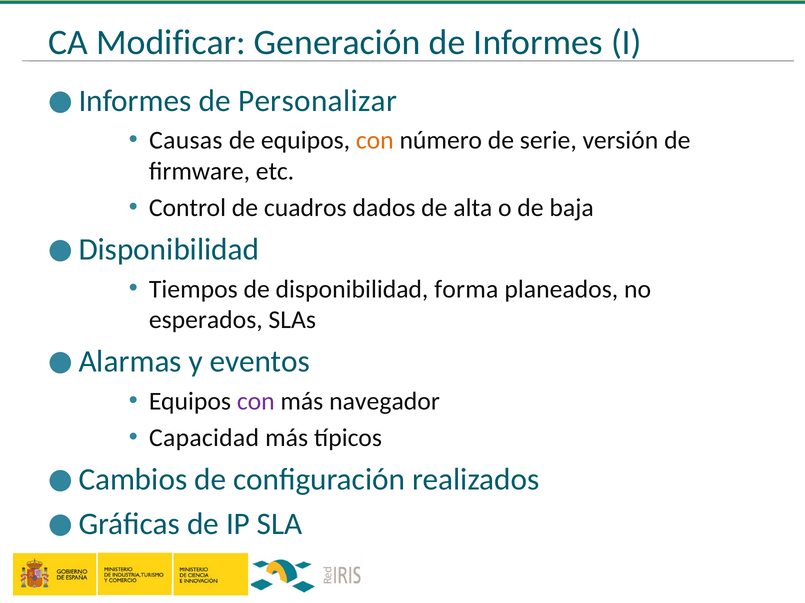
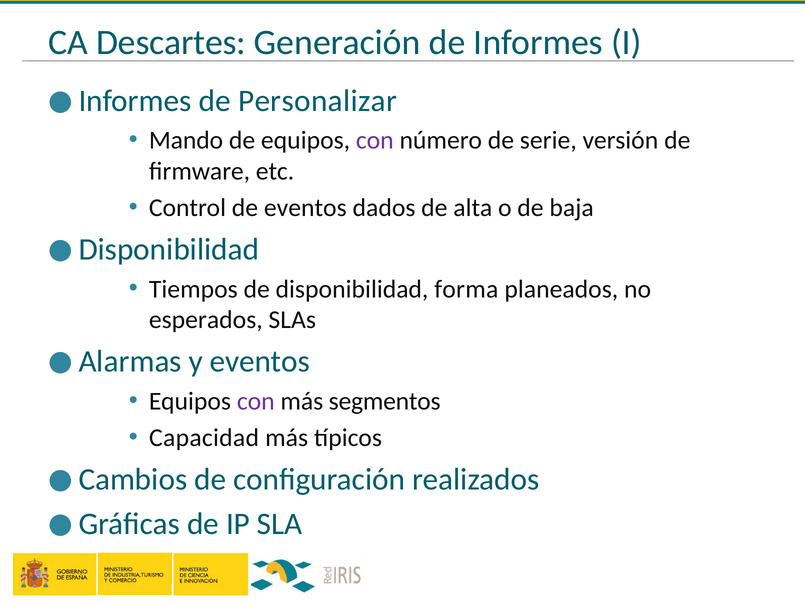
Modificar: Modificar -> Descartes (171, 42)
Causas: Causas -> Mando (186, 141)
con colour: orange -> purple (375, 141)
de cuadros: cuadros -> eventos (305, 208)
navegador: navegador -> segmentos (385, 402)
